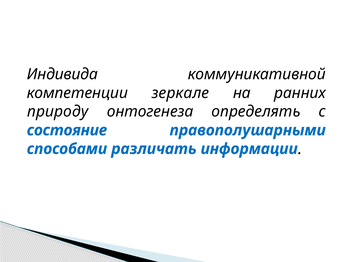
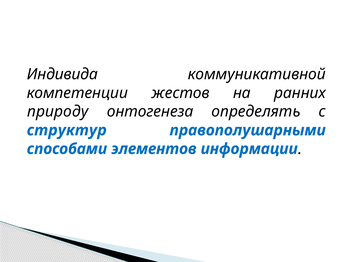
зеркале: зеркале -> жестов (181, 93)
состояние: состояние -> структур (67, 130)
различать: различать -> элементов (154, 149)
